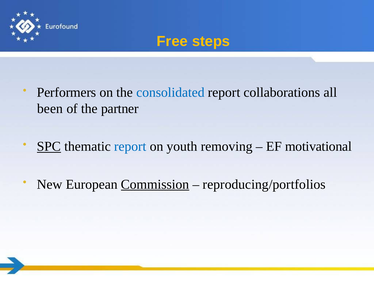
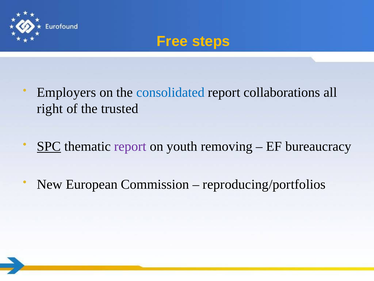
Performers: Performers -> Employers (66, 92)
been: been -> right (50, 108)
partner: partner -> trusted (120, 108)
report colour: blue -> purple (130, 146)
motivational: motivational -> bureaucracy (318, 146)
Commission underline: present -> none (155, 184)
